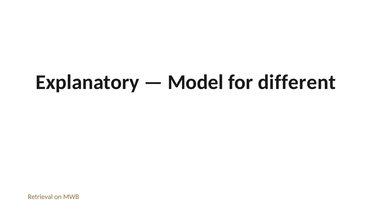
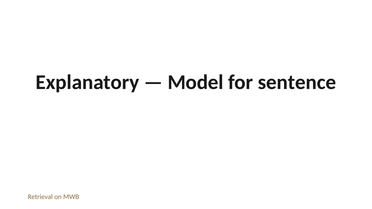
different: different -> sentence (297, 82)
